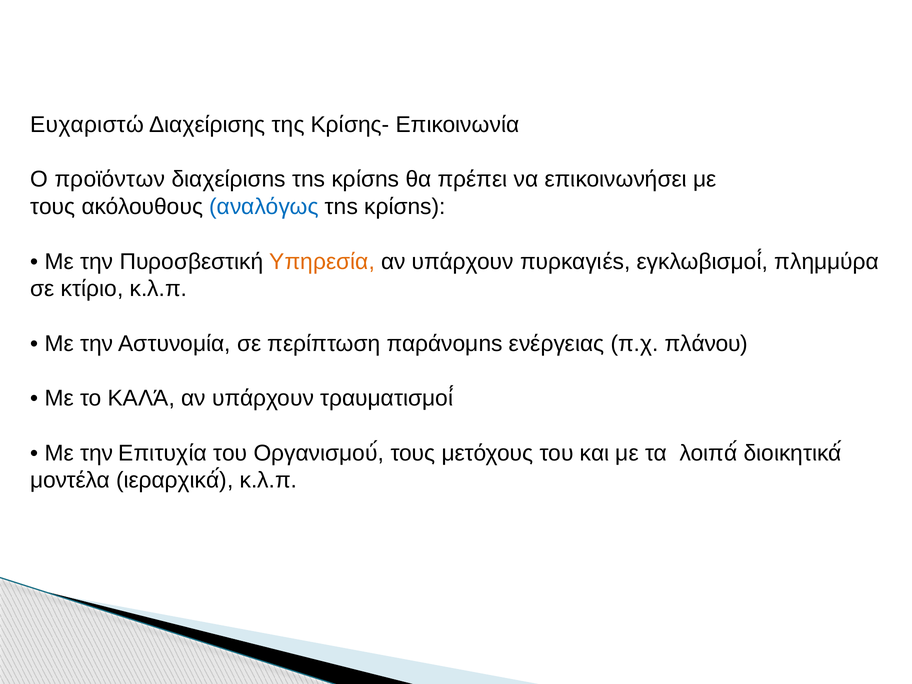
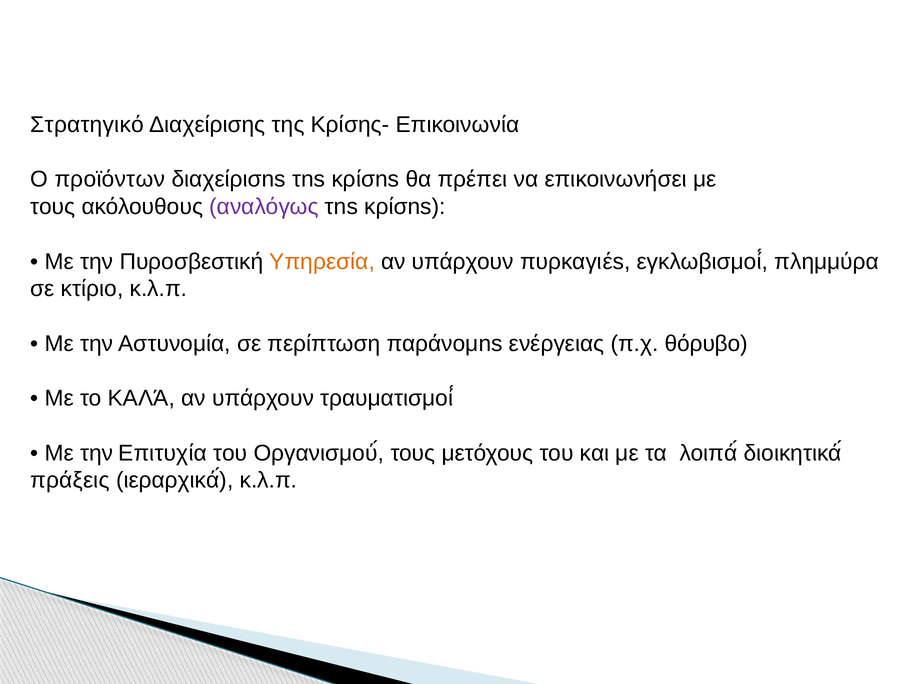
Ευχαριστώ: Ευχαριστώ -> Στρατηγικό (87, 125)
αναλόγως colour: blue -> purple (264, 207)
πλάνου: πλάνου -> θόρυβο (706, 344)
μοντέλα: μοντέλα -> πράξεις (70, 480)
